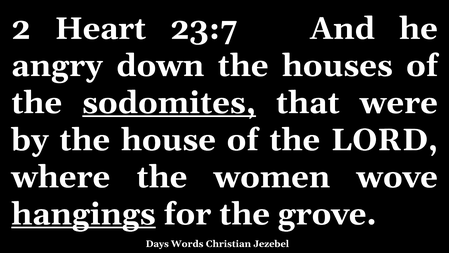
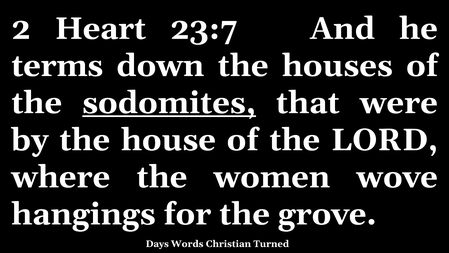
angry: angry -> terms (57, 66)
hangings underline: present -> none (83, 214)
Jezebel: Jezebel -> Turned (271, 243)
